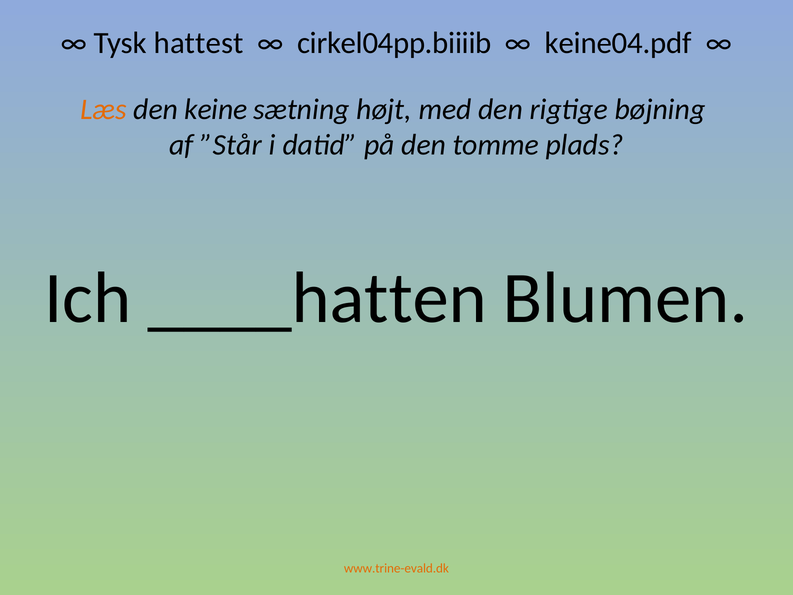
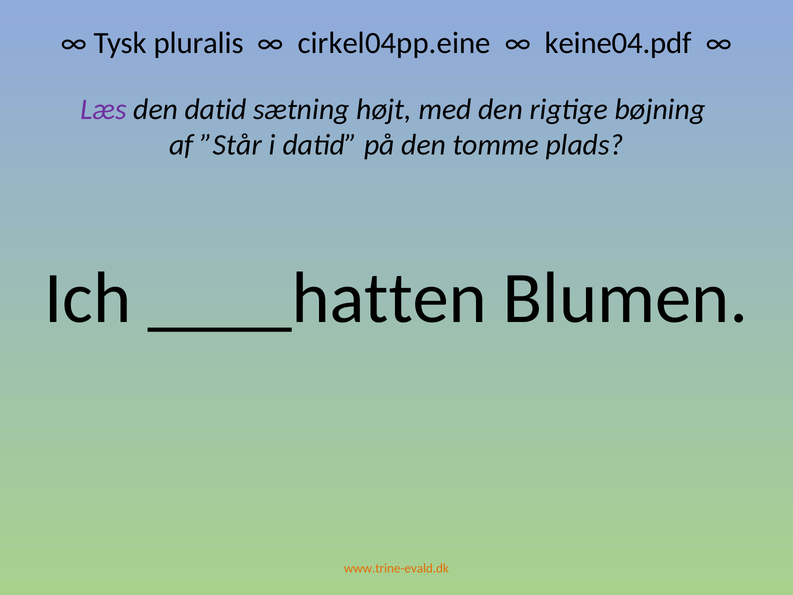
hattest: hattest -> pluralis (199, 43)
cirkel04pp.biiiib: cirkel04pp.biiiib -> cirkel04pp.eine (394, 43)
Læs colour: orange -> purple (104, 109)
den keine: keine -> datid (216, 109)
